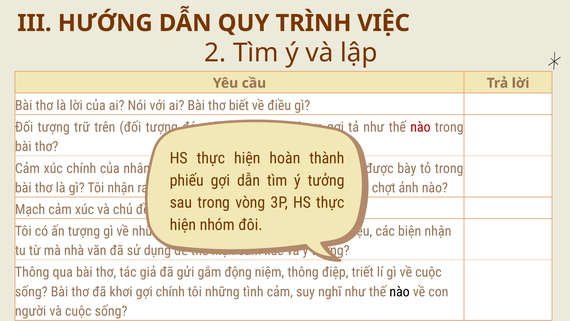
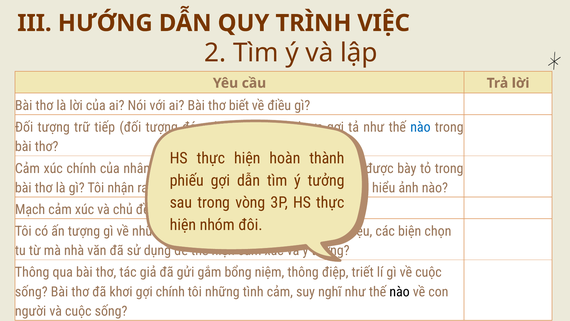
trên: trên -> tiếp (105, 127)
nào colour: red -> blue (420, 127)
chợt: chợt -> hiểu (384, 188)
biện nhận: nhận -> chọn (438, 231)
động: động -> bổng (238, 272)
